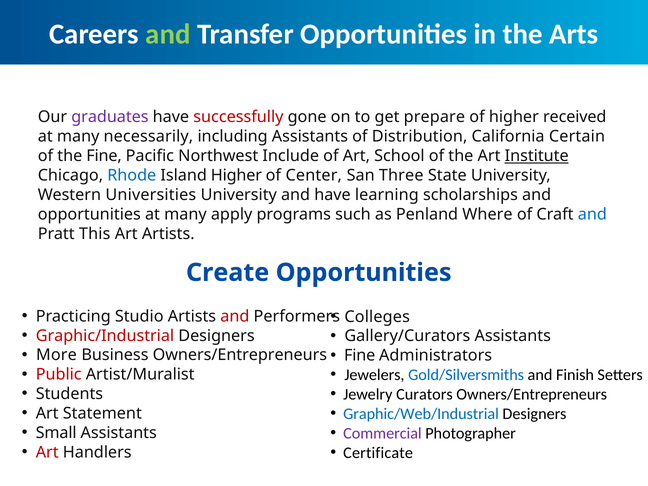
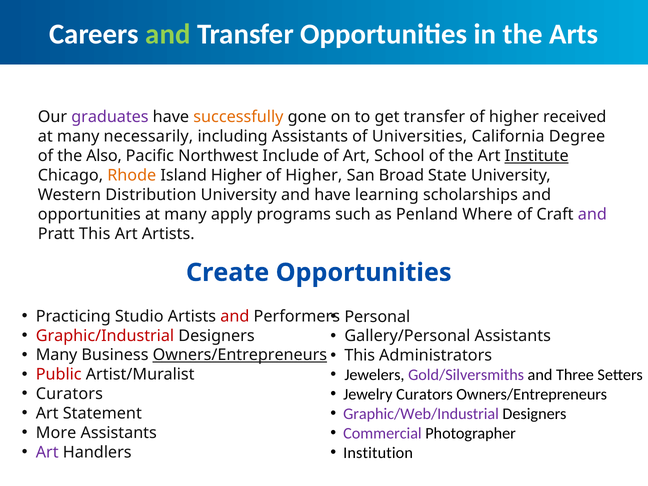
successfully colour: red -> orange (238, 117)
get prepare: prepare -> transfer (434, 117)
Distribution: Distribution -> Universities (420, 137)
Certain: Certain -> Degree (577, 137)
the Fine: Fine -> Also (104, 156)
Rhode colour: blue -> orange (132, 175)
Center: Center -> Higher (314, 175)
Three: Three -> Broad (401, 175)
Universities: Universities -> Distribution (151, 195)
and colour: blue -> purple (592, 214)
Colleges: Colleges -> Personal (377, 317)
Gallery/Curators: Gallery/Curators -> Gallery/Personal (407, 336)
More: More -> Many (57, 355)
Owners/Entrepreneurs underline: none -> present (240, 355)
Fine: Fine -> This (360, 356)
Gold/Silversmiths colour: blue -> purple (466, 375)
Finish: Finish -> Three (575, 375)
Students: Students -> Curators (69, 394)
Graphic/Web/Industrial colour: blue -> purple (421, 414)
Small: Small -> More (56, 433)
Art colour: red -> purple (47, 452)
Certificate: Certificate -> Institution (378, 453)
